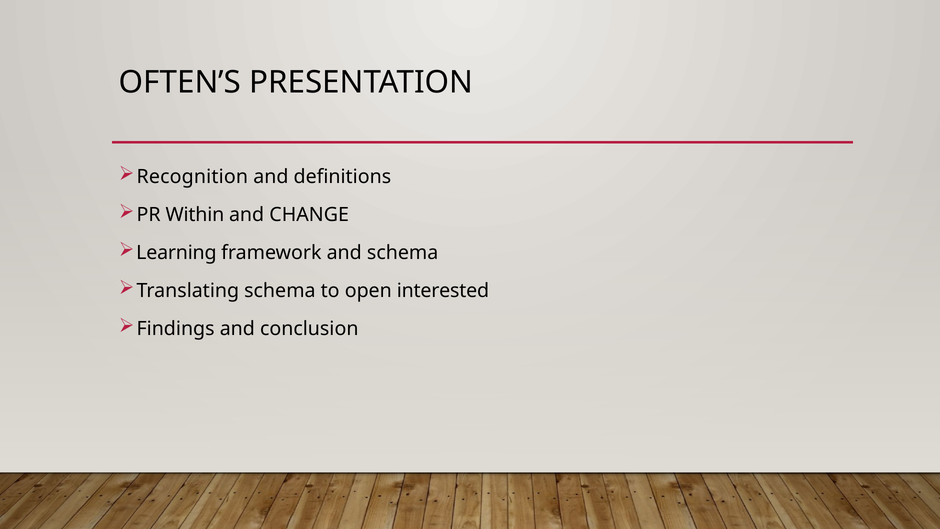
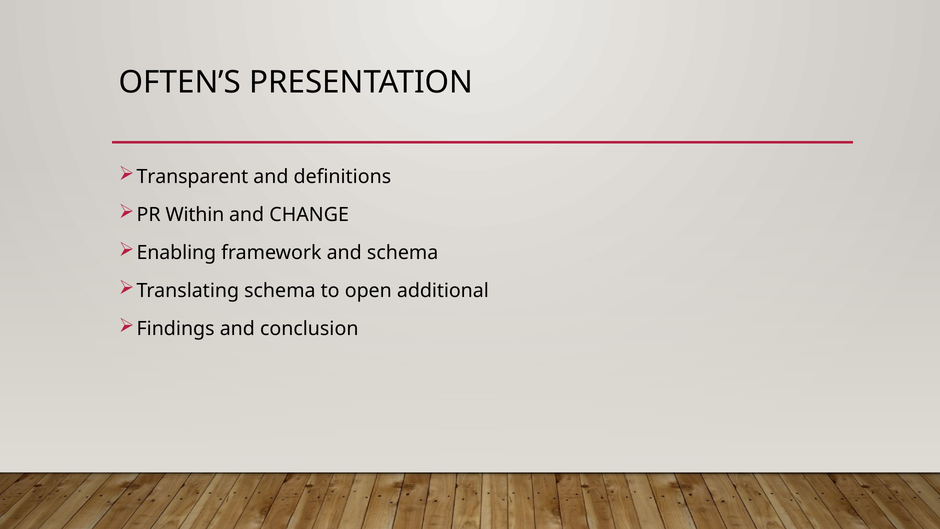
Recognition: Recognition -> Transparent (192, 177)
Learning: Learning -> Enabling (176, 253)
interested: interested -> additional (443, 291)
